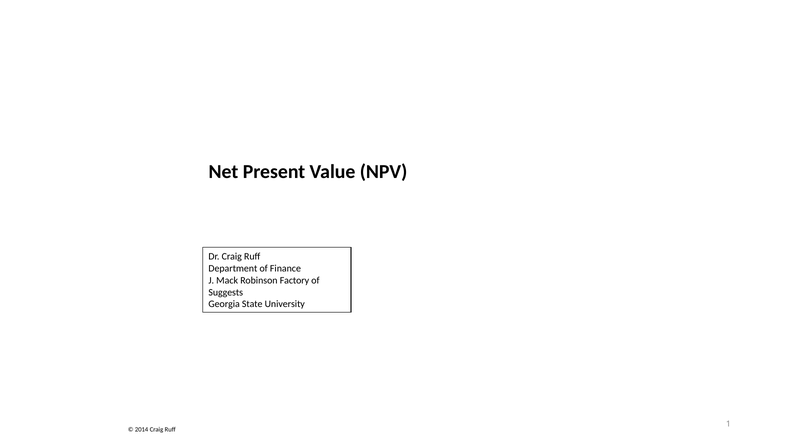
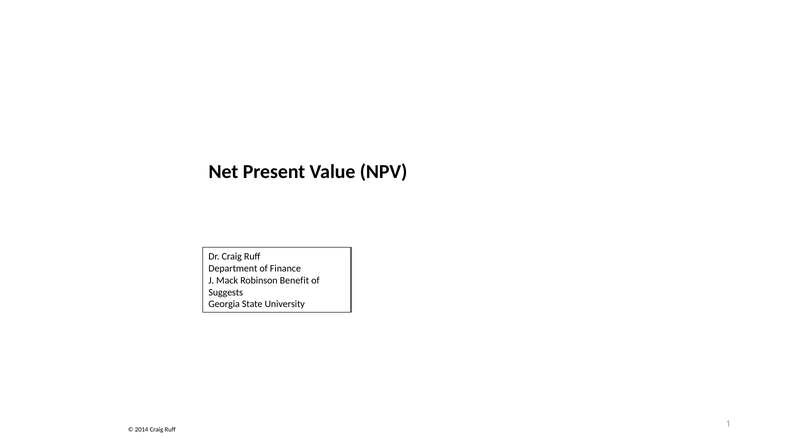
Factory: Factory -> Benefit (294, 280)
